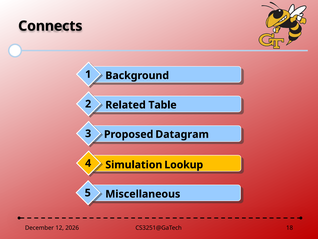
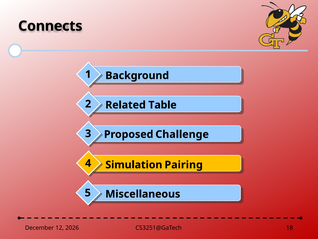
Datagram: Datagram -> Challenge (182, 134)
Lookup: Lookup -> Pairing (184, 164)
